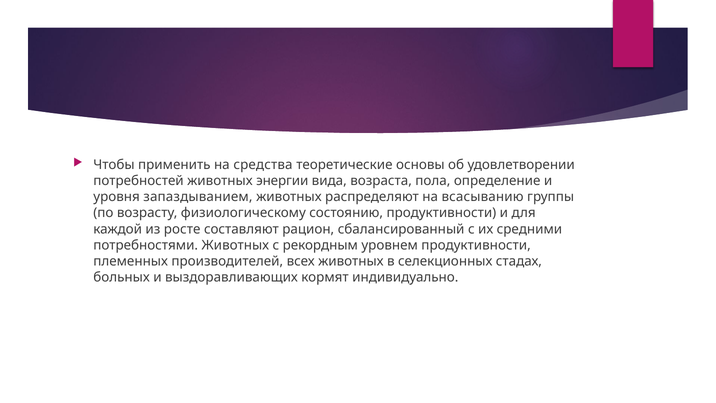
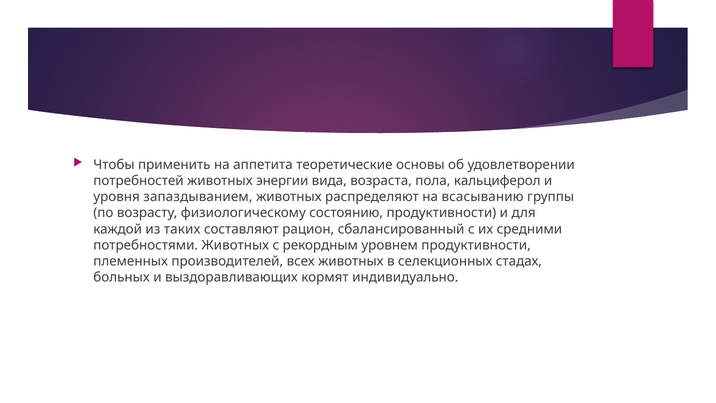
средства: средства -> аппетита (263, 165)
определение: определение -> кальциферол (497, 181)
росте: росте -> таких (182, 229)
